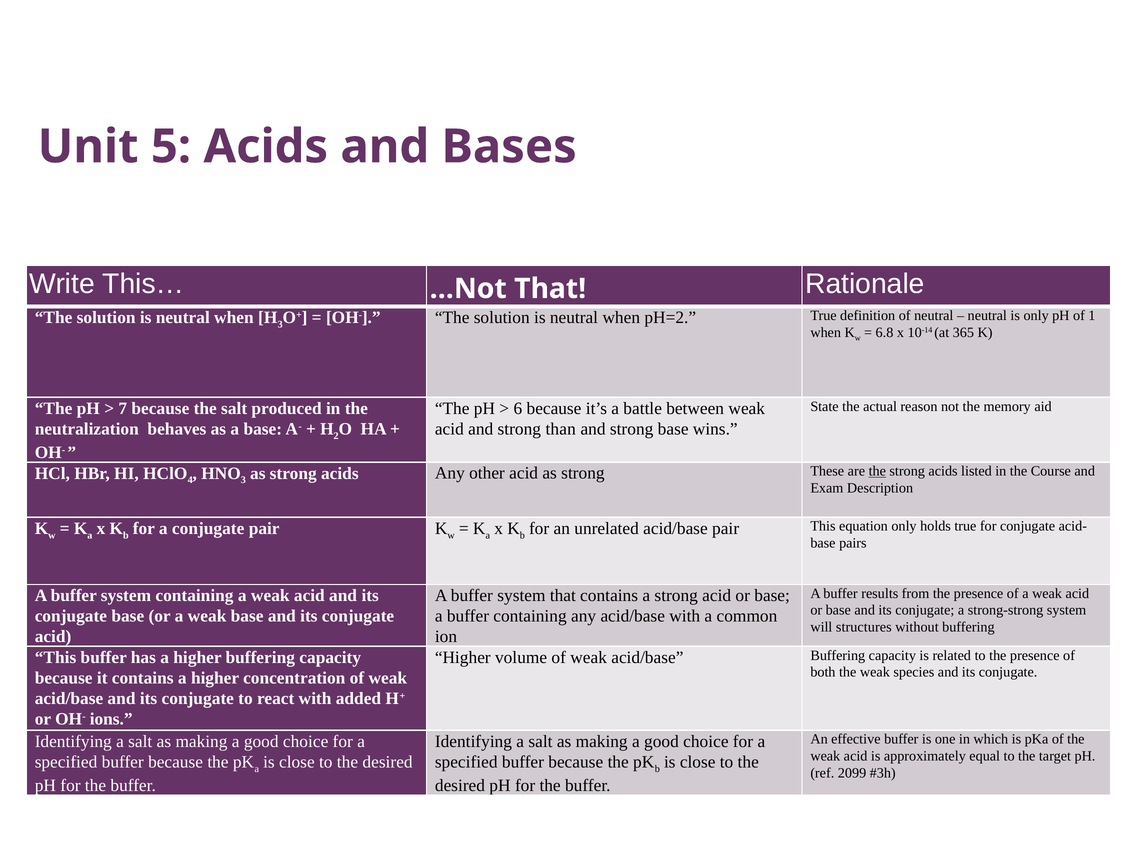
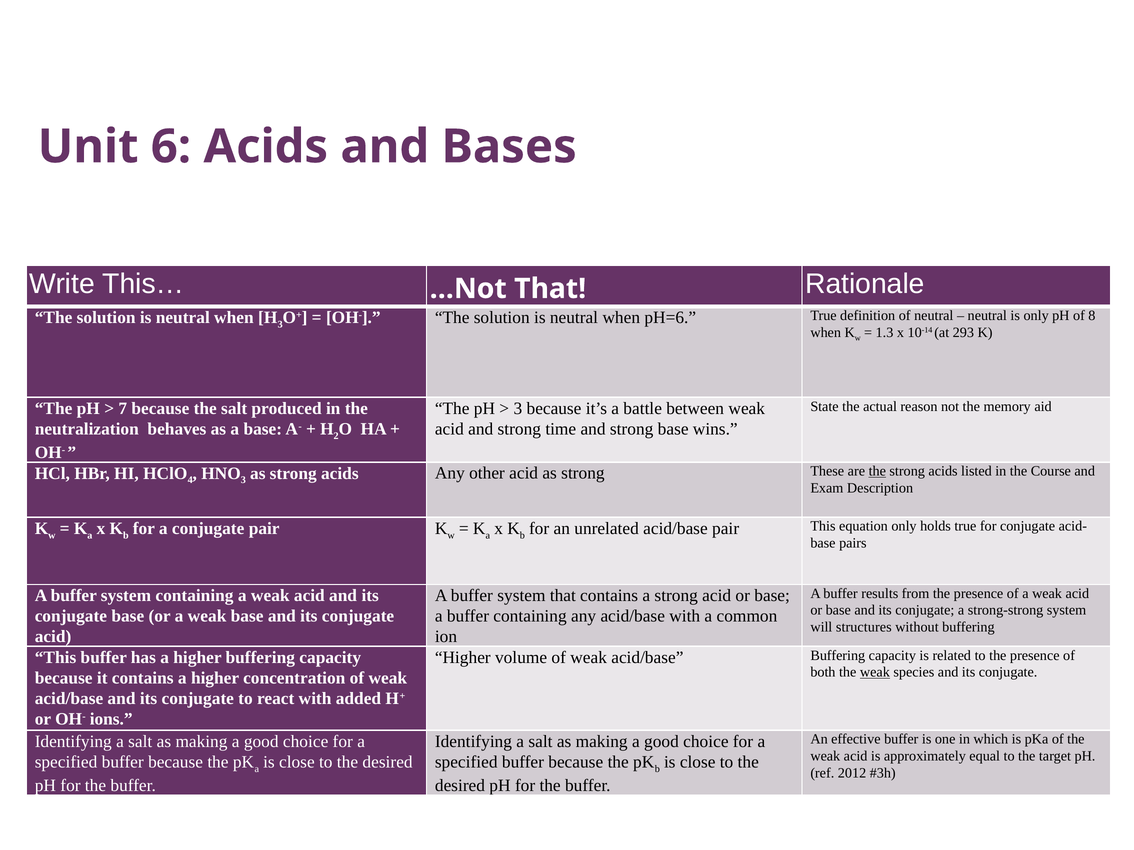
5: 5 -> 6 (171, 147)
pH=2: pH=2 -> pH=6 (670, 318)
1: 1 -> 8 (1092, 316)
6.8: 6.8 -> 1.3 (885, 333)
365: 365 -> 293 (963, 333)
6: 6 -> 3 (518, 409)
than: than -> time (561, 429)
weak underline: none -> present (875, 673)
2099: 2099 -> 2012 (852, 773)
